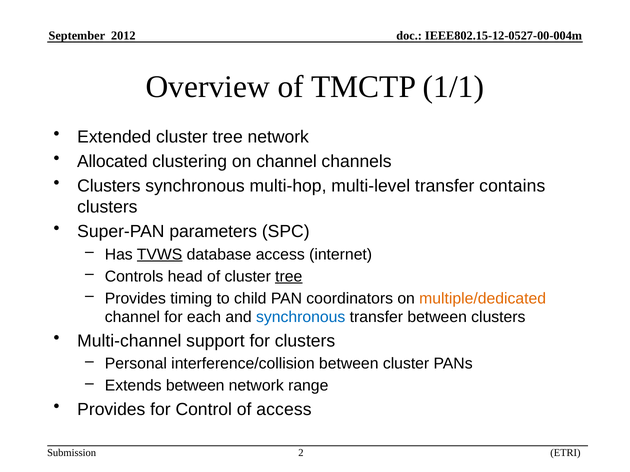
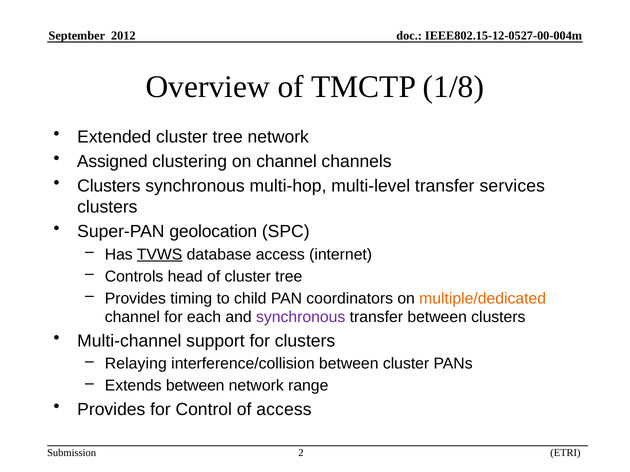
1/1: 1/1 -> 1/8 (453, 87)
Allocated: Allocated -> Assigned (112, 162)
contains: contains -> services (512, 186)
parameters: parameters -> geolocation (213, 232)
tree underline: present -> none (289, 277)
synchronous colour: blue -> purple (301, 318)
Personal: Personal -> Relaying (136, 364)
